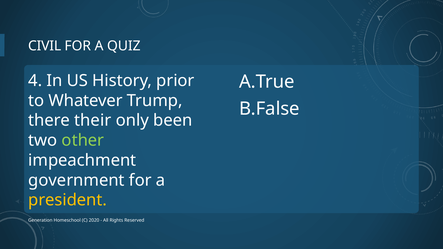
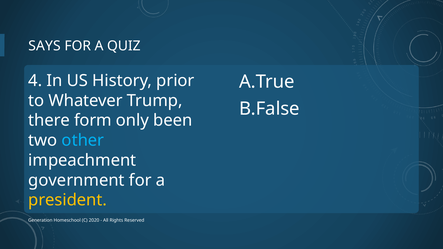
CIVIL: CIVIL -> SAYS (44, 46)
their: their -> form (93, 121)
other colour: light green -> light blue (83, 141)
